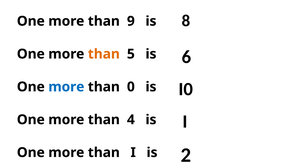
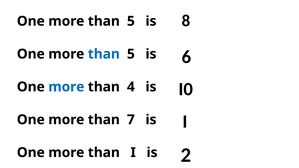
9: 9 -> 5 (131, 21)
than colour: orange -> blue (104, 54)
0: 0 -> 4 (131, 87)
4: 4 -> 7 (131, 120)
